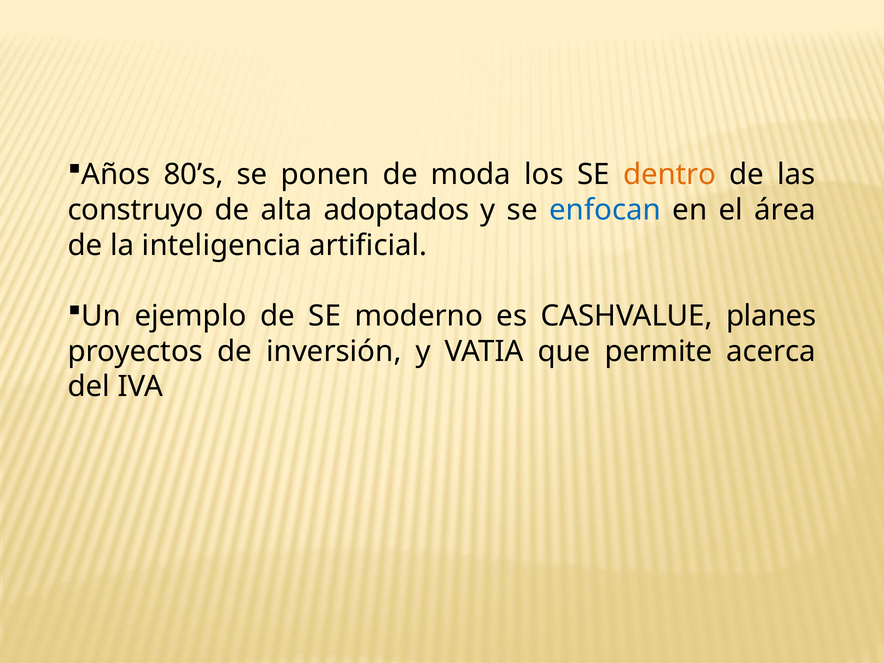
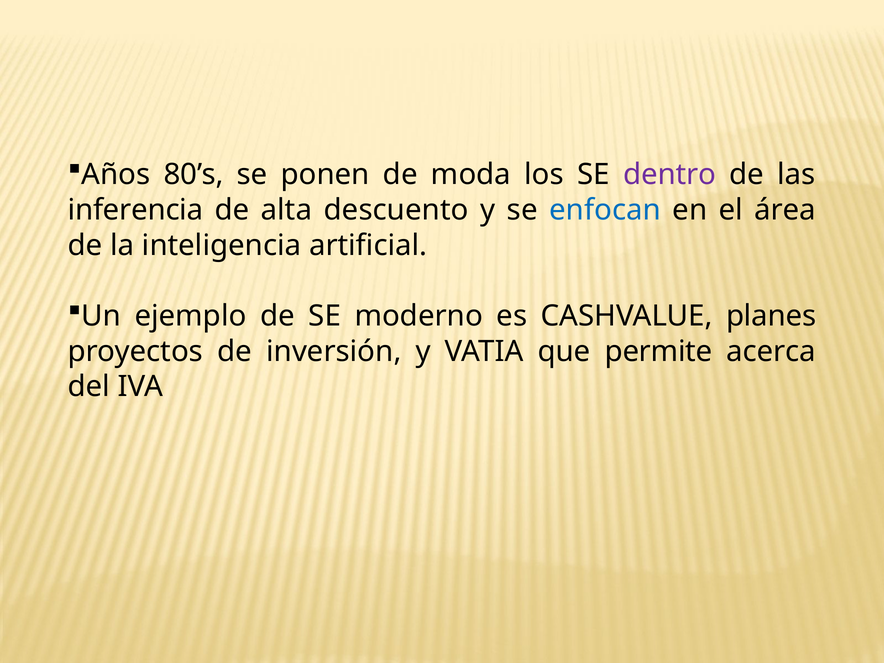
dentro colour: orange -> purple (670, 175)
construyo: construyo -> inferencia (136, 210)
adoptados: adoptados -> descuento (396, 210)
